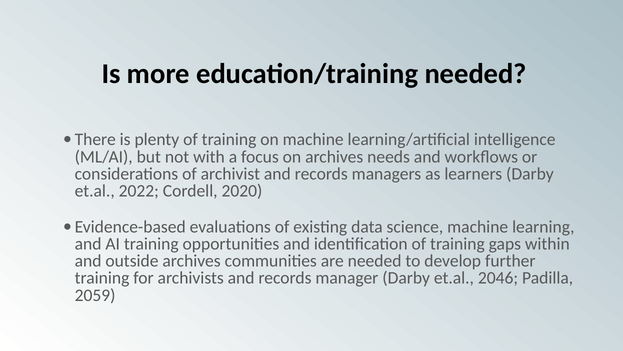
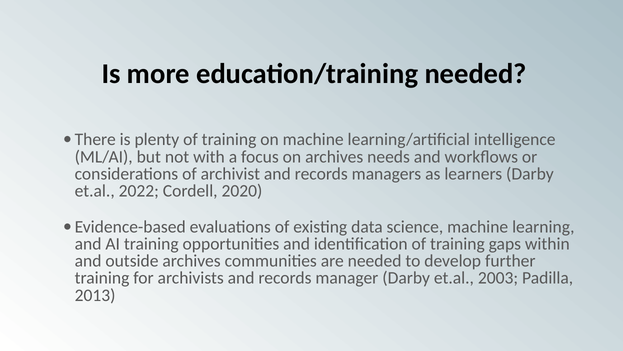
2046: 2046 -> 2003 (498, 278)
2059: 2059 -> 2013 (95, 295)
